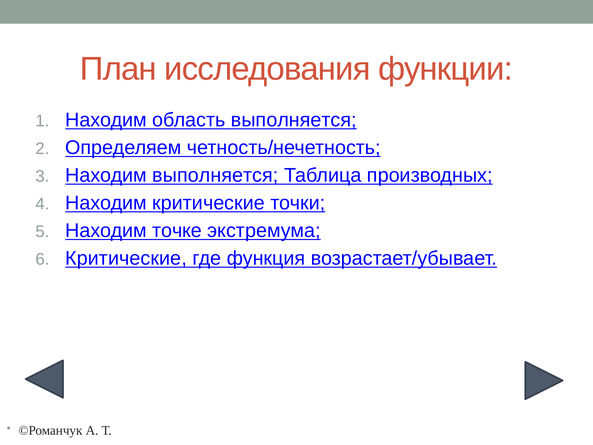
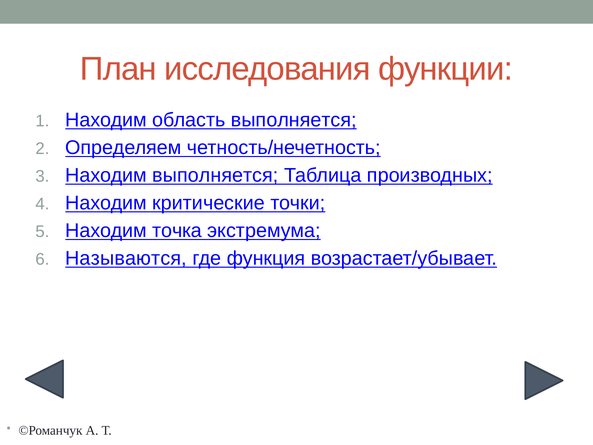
точке: точке -> точка (177, 231)
Критические: Критические -> Называются (126, 258)
